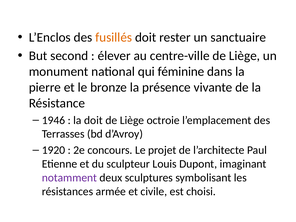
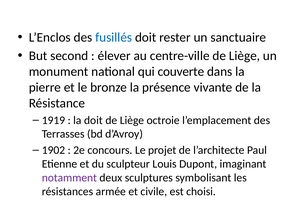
fusillés colour: orange -> blue (114, 37)
féminine: féminine -> couverte (181, 72)
1946: 1946 -> 1919 (53, 120)
1920: 1920 -> 1902 (53, 150)
